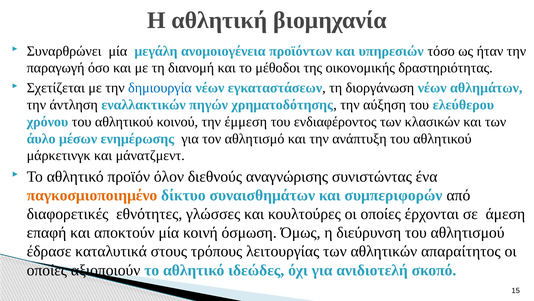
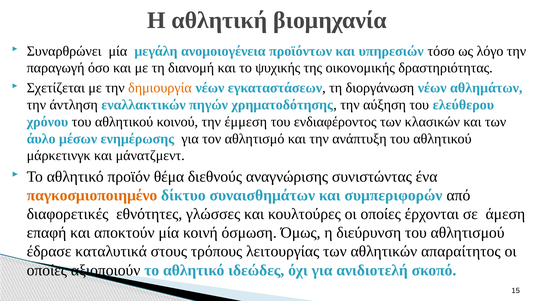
ήταν: ήταν -> λόγο (490, 51)
μέθοδοι: μέθοδοι -> ψυχικής (278, 68)
δημιουργία colour: blue -> orange (160, 88)
όλον: όλον -> θέμα (169, 176)
